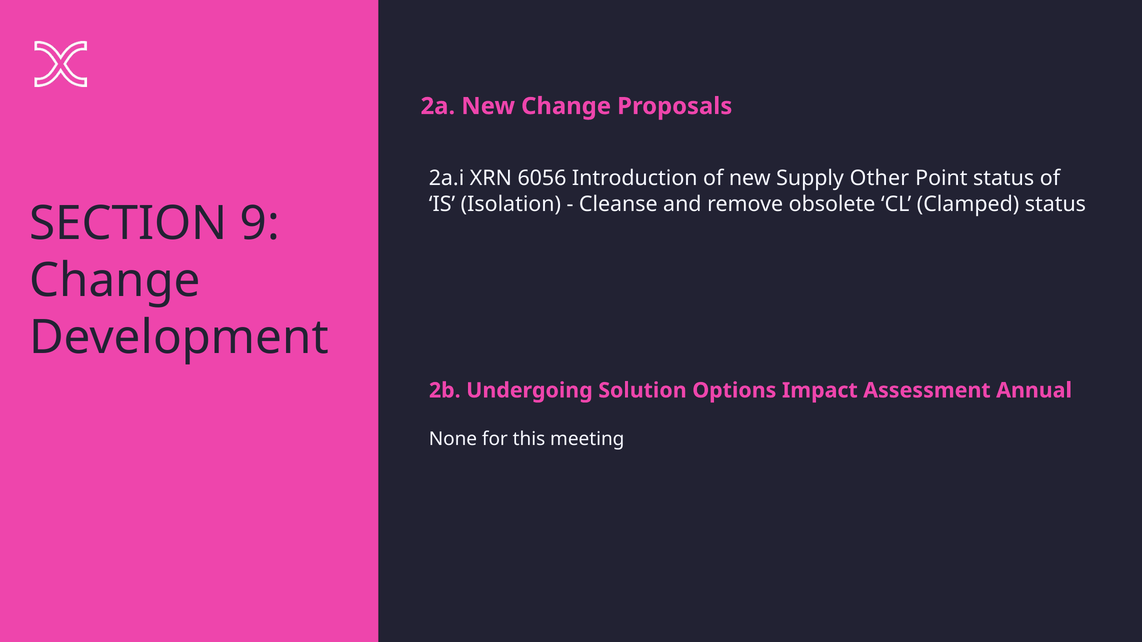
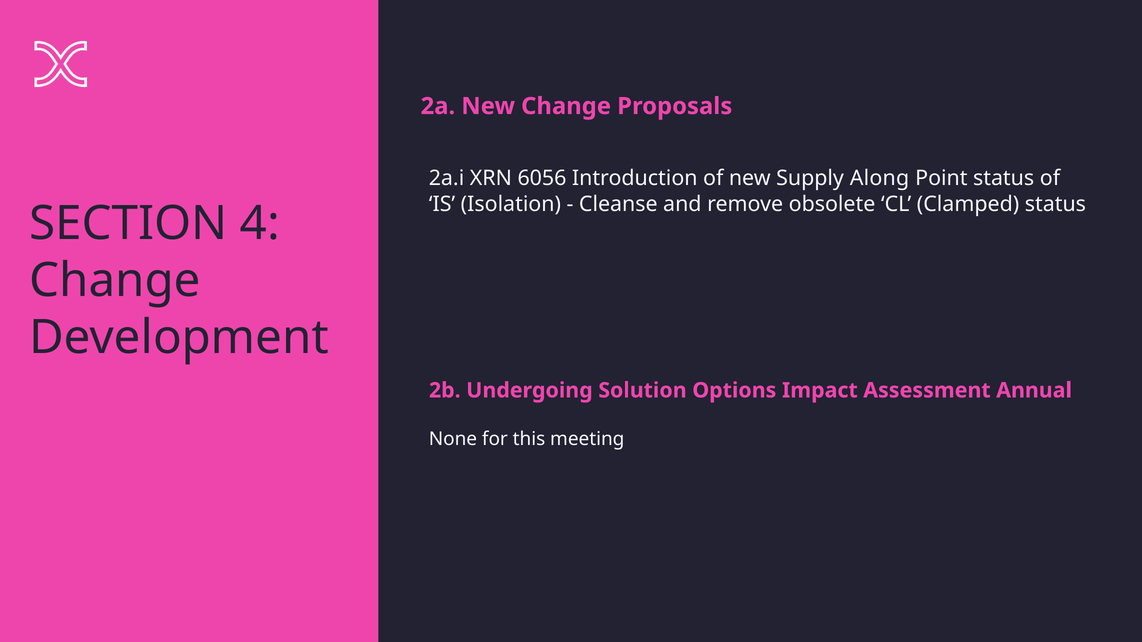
Other: Other -> Along (879, 178)
9: 9 -> 4 (260, 223)
